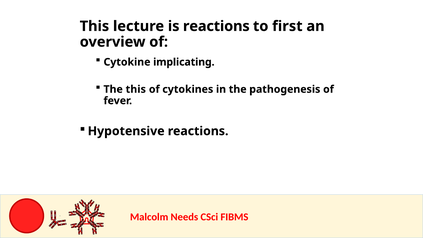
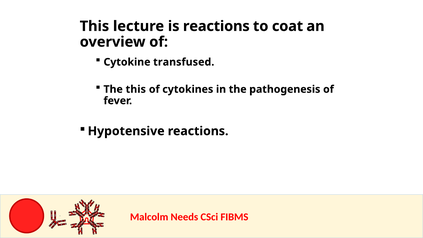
first: first -> coat (287, 26)
implicating: implicating -> transfused (184, 62)
